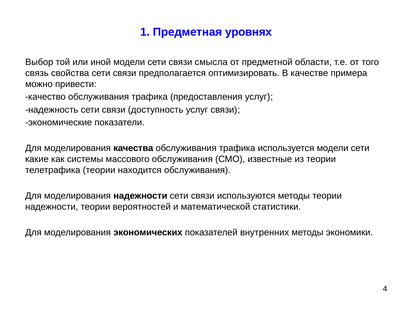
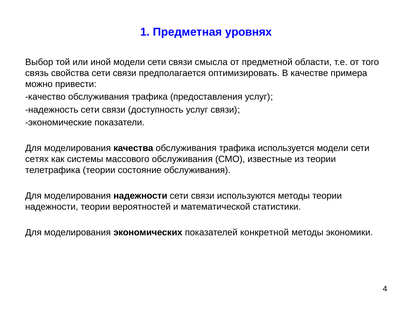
какие: какие -> сетях (37, 159)
находится: находится -> состояние (140, 170)
внутренних: внутренних -> конкретной (265, 232)
